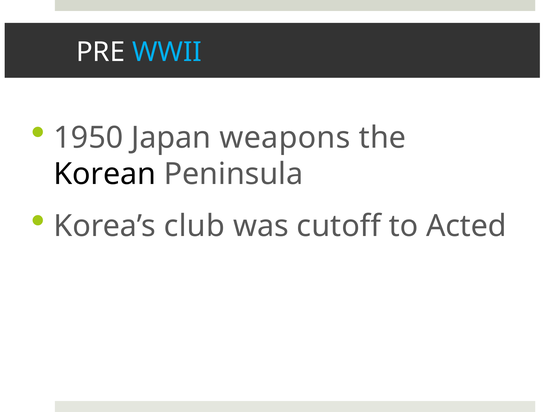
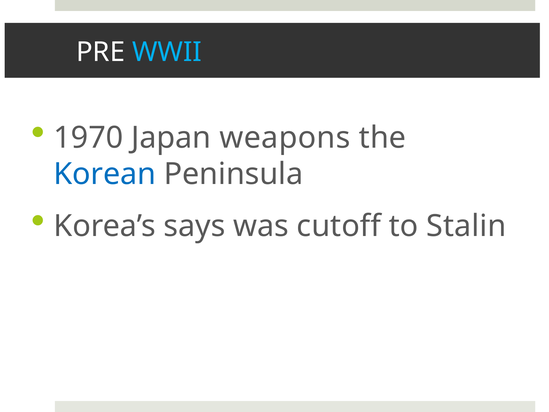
1950: 1950 -> 1970 (88, 138)
Korean colour: black -> blue (105, 174)
club: club -> says (194, 226)
Acted: Acted -> Stalin (466, 226)
